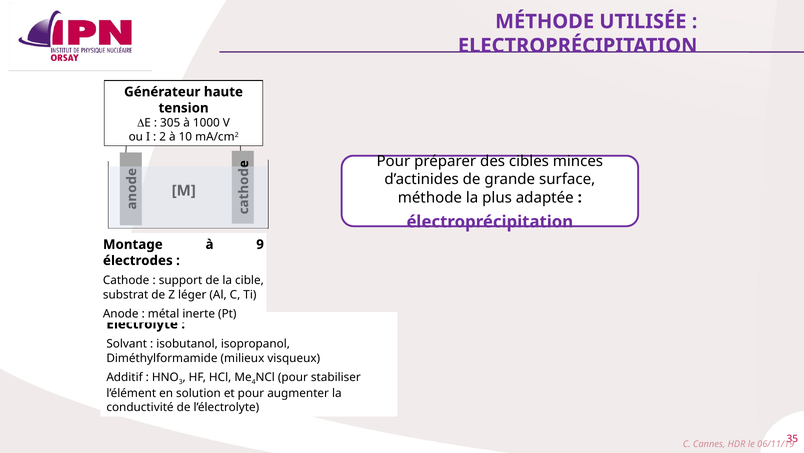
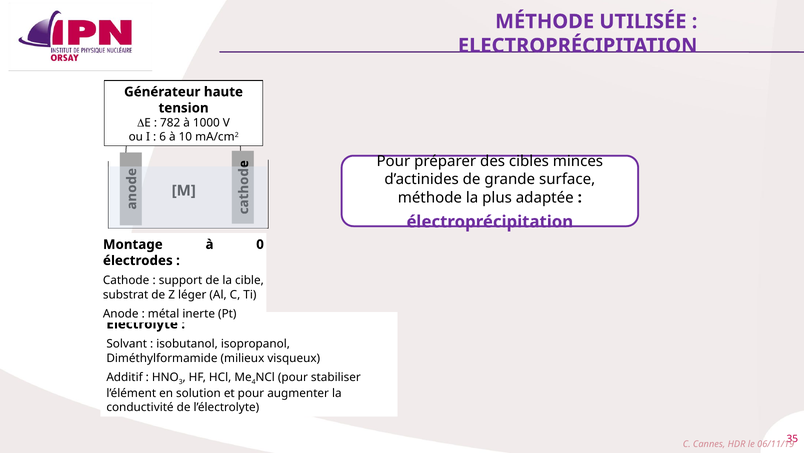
305: 305 -> 782 (170, 123)
2: 2 -> 6 (163, 137)
9: 9 -> 0 (260, 244)
